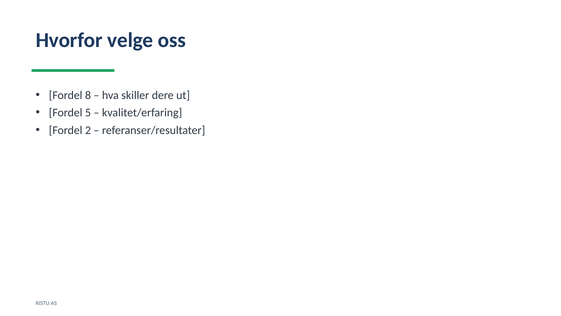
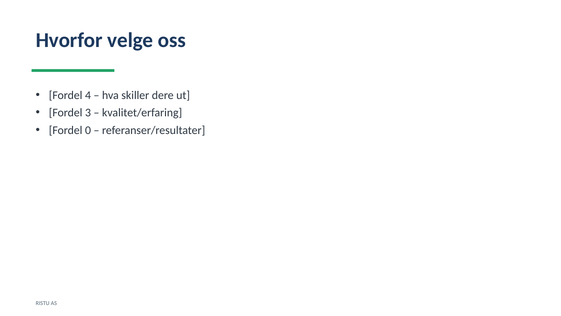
8: 8 -> 4 (88, 95)
5: 5 -> 3 (88, 113)
2: 2 -> 0 (88, 130)
